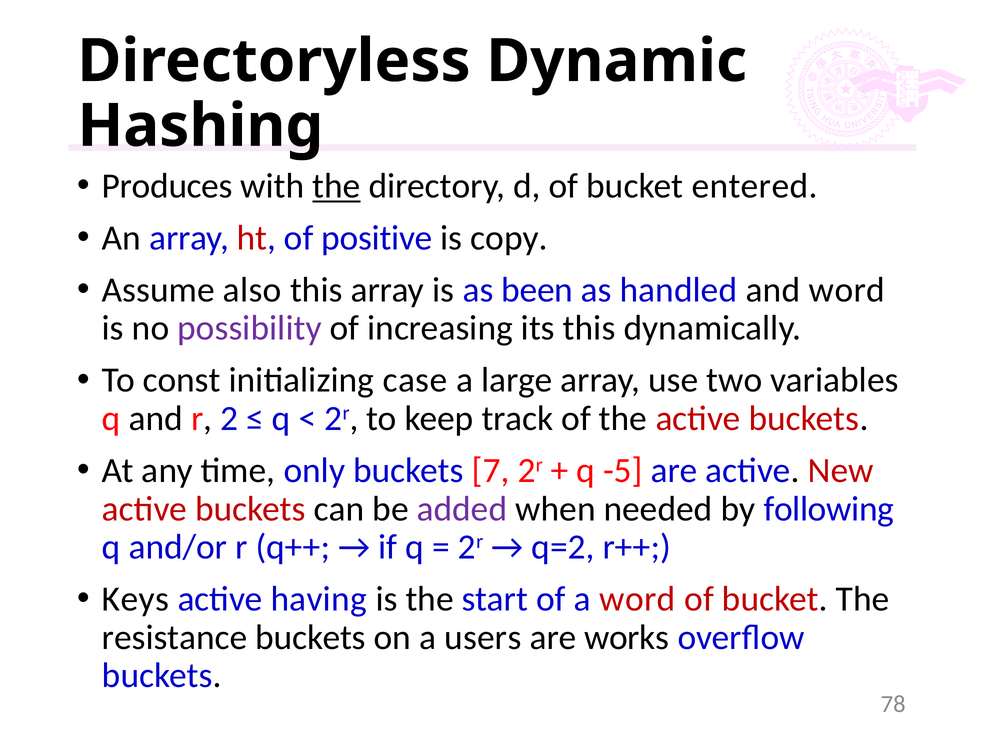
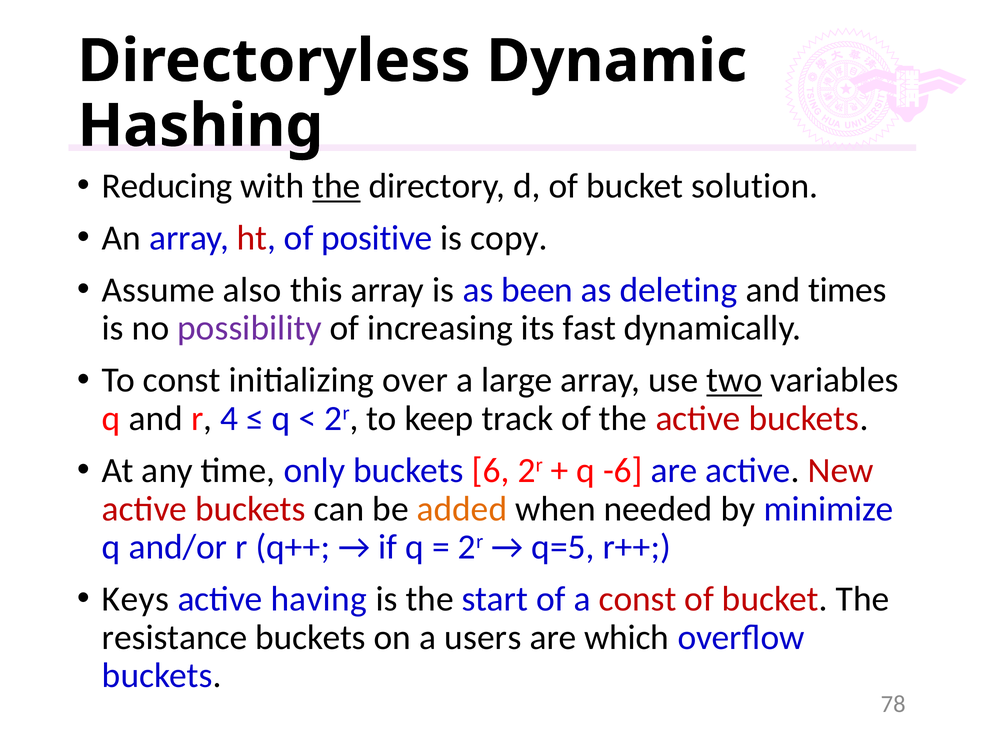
Produces: Produces -> Reducing (167, 186)
entered: entered -> solution (755, 186)
handled: handled -> deleting (678, 290)
and word: word -> times (847, 290)
its this: this -> fast (589, 328)
case: case -> over (415, 380)
two underline: none -> present (734, 380)
2: 2 -> 4 (229, 419)
7: 7 -> 6 (491, 471)
-5: -5 -> -6 (623, 471)
added colour: purple -> orange (462, 509)
following: following -> minimize (829, 509)
q=2: q=2 -> q=5 (563, 547)
a word: word -> const (638, 599)
works: works -> which (627, 638)
